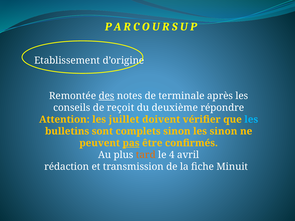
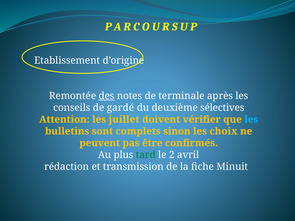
reçoit: reçoit -> gardé (121, 108)
répondre: répondre -> sélectives (222, 108)
les sinon: sinon -> choix (223, 131)
pas underline: present -> none (131, 143)
tard colour: orange -> green (146, 155)
4: 4 -> 2 (172, 155)
